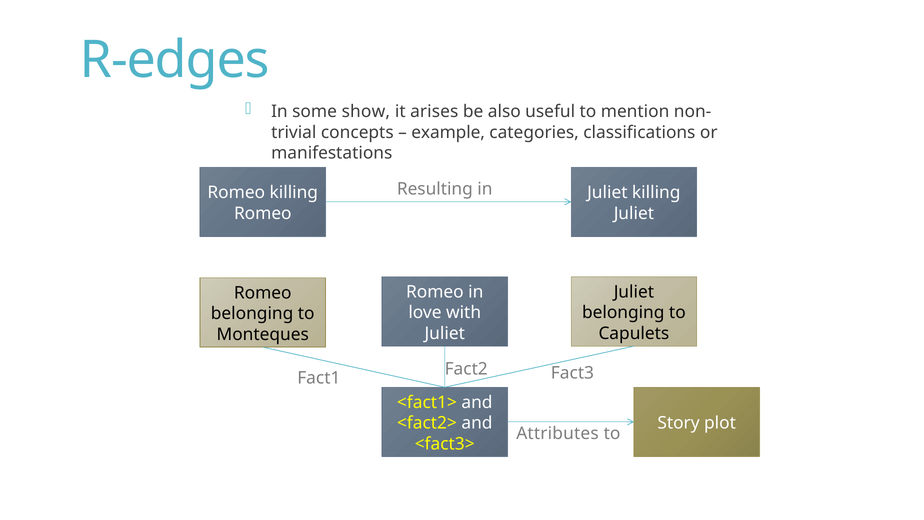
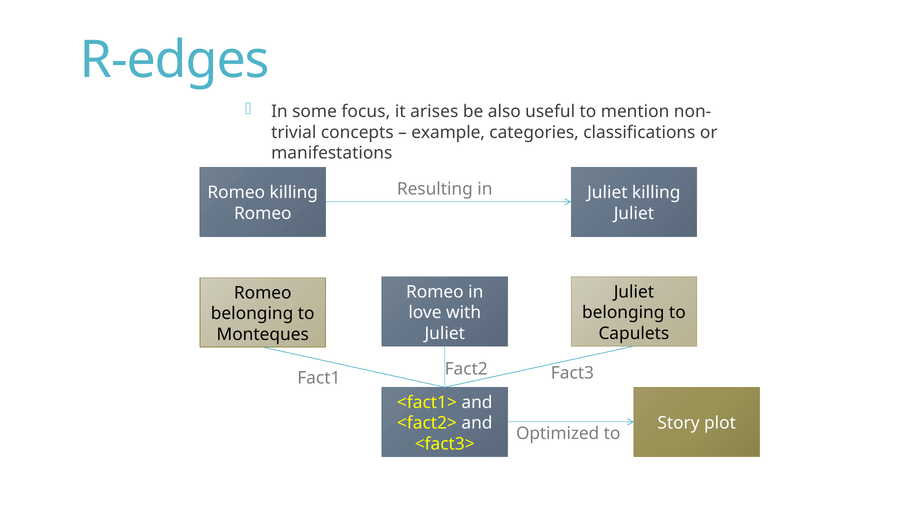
show: show -> focus (366, 111)
Attributes: Attributes -> Optimized (558, 433)
